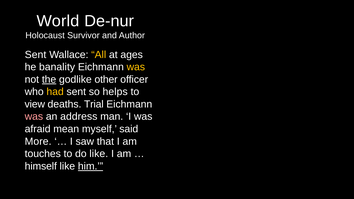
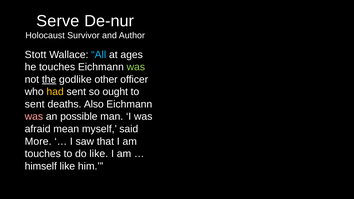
World: World -> Serve (58, 21)
Sent: Sent -> Stott (36, 55)
All colour: yellow -> light blue (99, 55)
he banality: banality -> touches (57, 67)
was colour: yellow -> light green (136, 67)
helps: helps -> ought (115, 92)
view: view -> sent (35, 104)
Trial: Trial -> Also (94, 104)
address: address -> possible (79, 117)
him underline: present -> none (91, 166)
